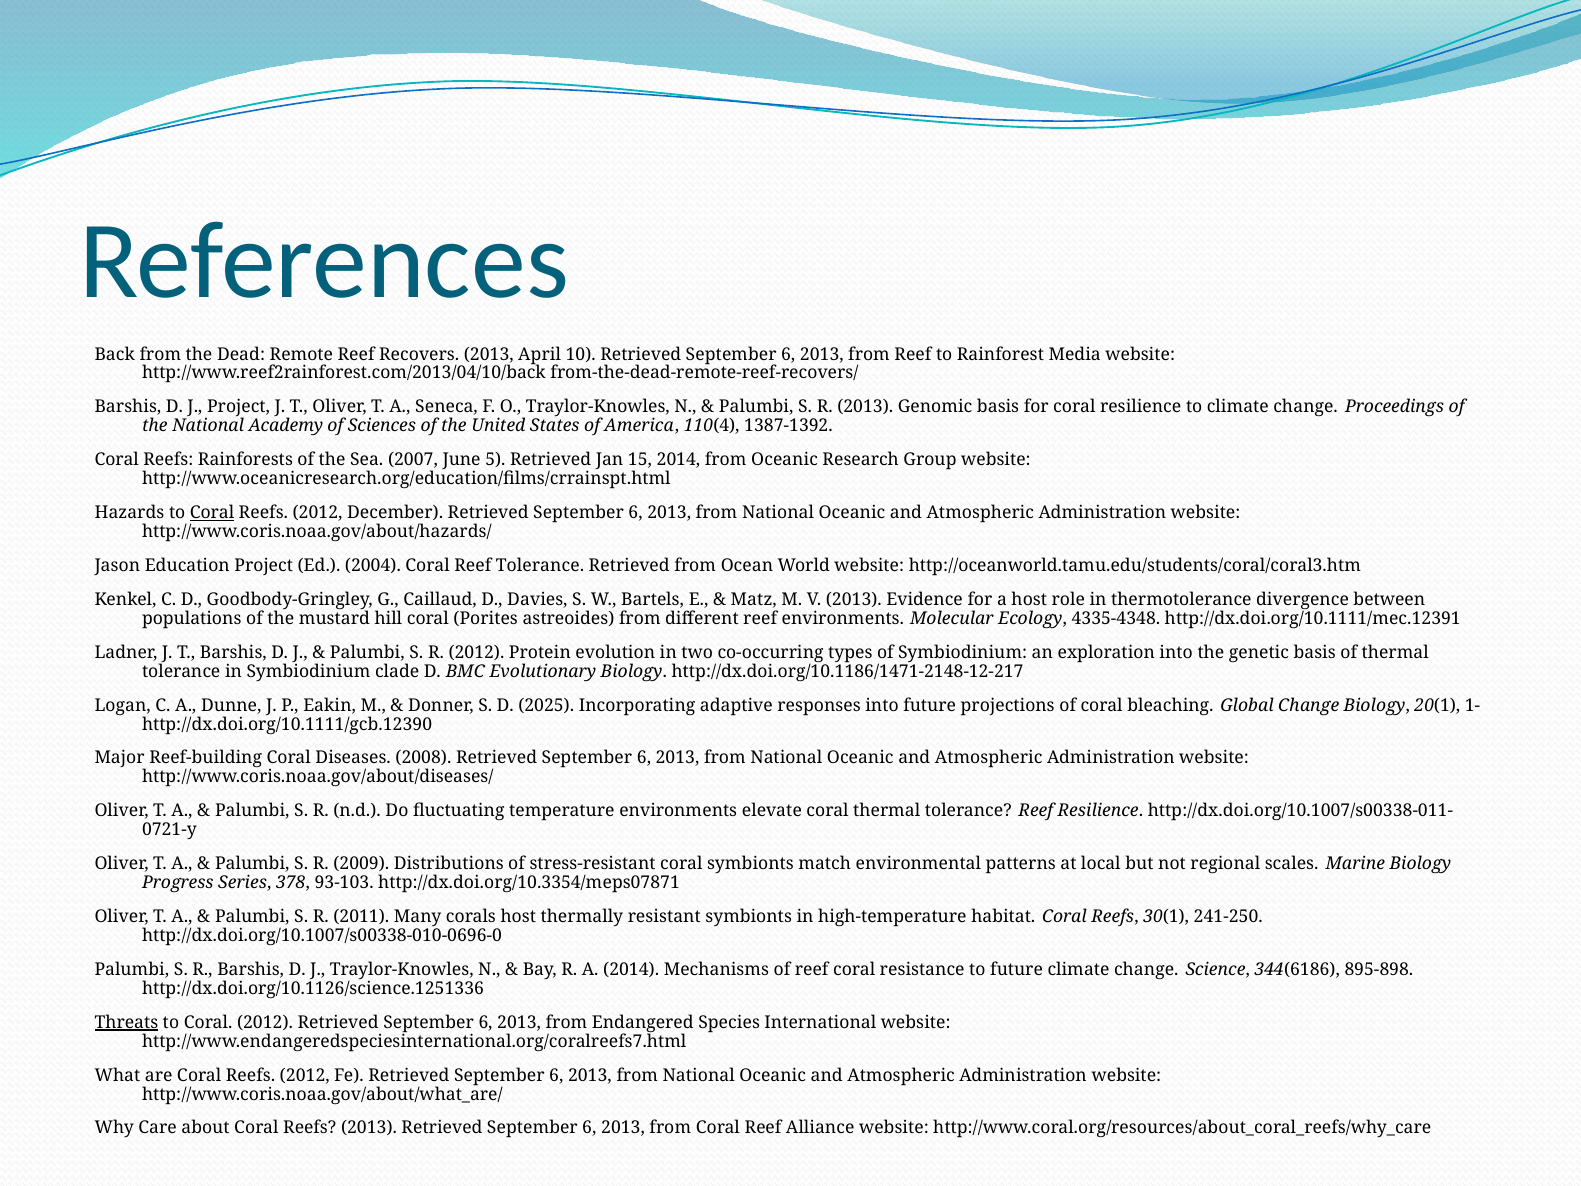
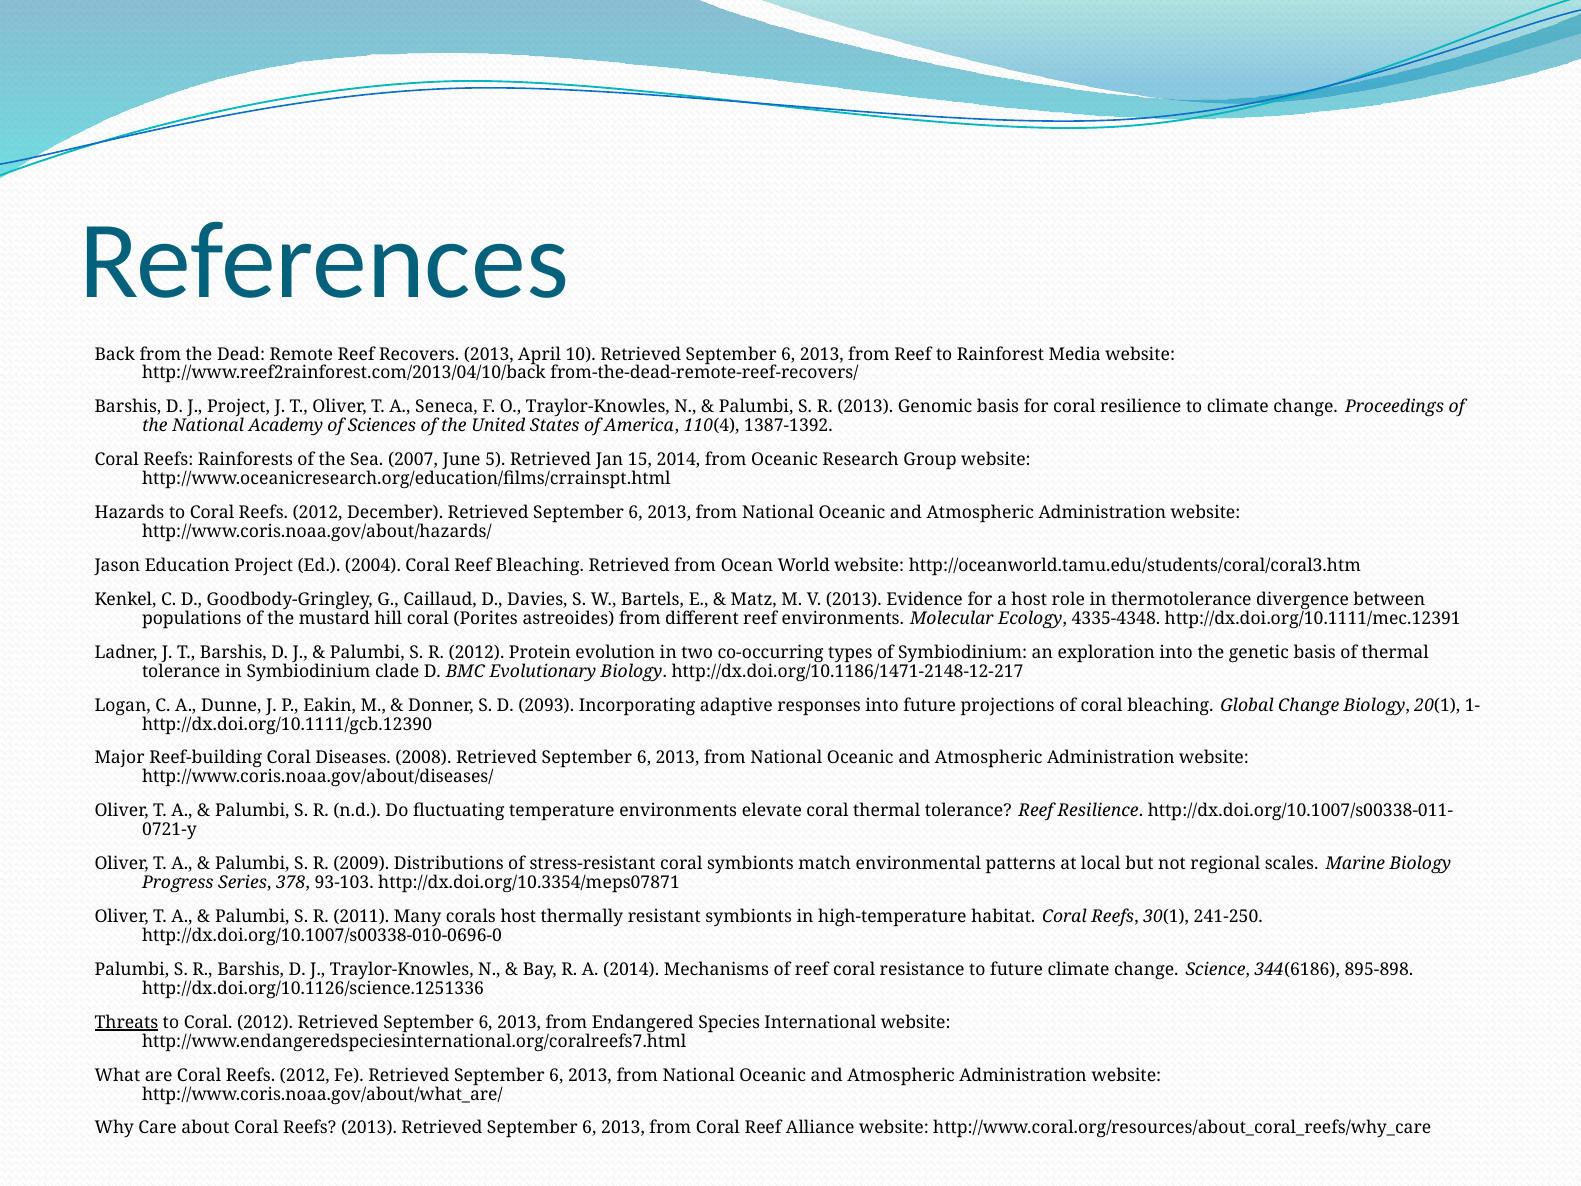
Coral underline: present -> none (212, 513)
Reef Tolerance: Tolerance -> Bleaching (540, 566)
2025: 2025 -> 2093 (546, 705)
